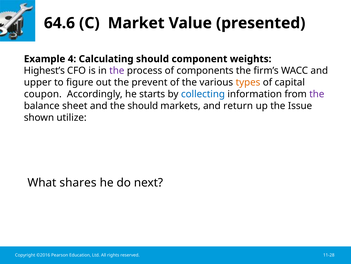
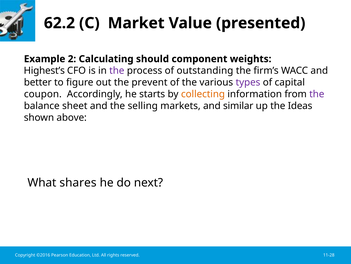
64.6: 64.6 -> 62.2 (59, 23)
4: 4 -> 2 (72, 59)
components: components -> outstanding (205, 71)
upper: upper -> better (38, 82)
types colour: orange -> purple (248, 82)
collecting colour: blue -> orange (203, 94)
the should: should -> selling (143, 106)
return: return -> similar (238, 106)
Issue: Issue -> Ideas (300, 106)
utilize: utilize -> above (72, 117)
